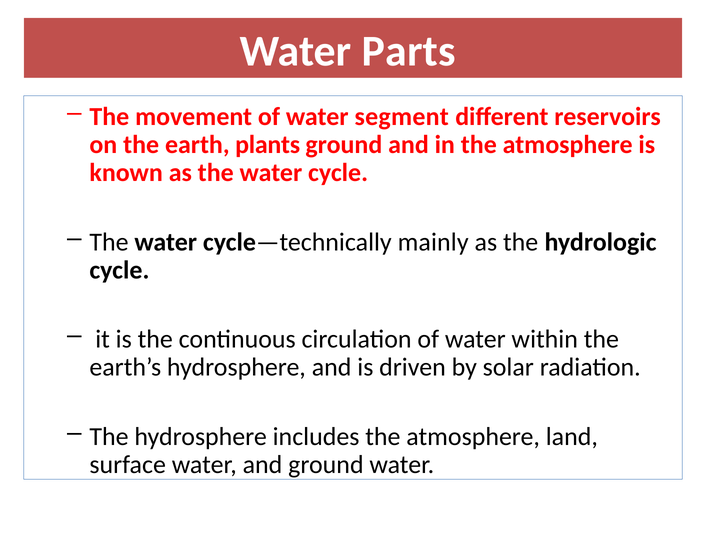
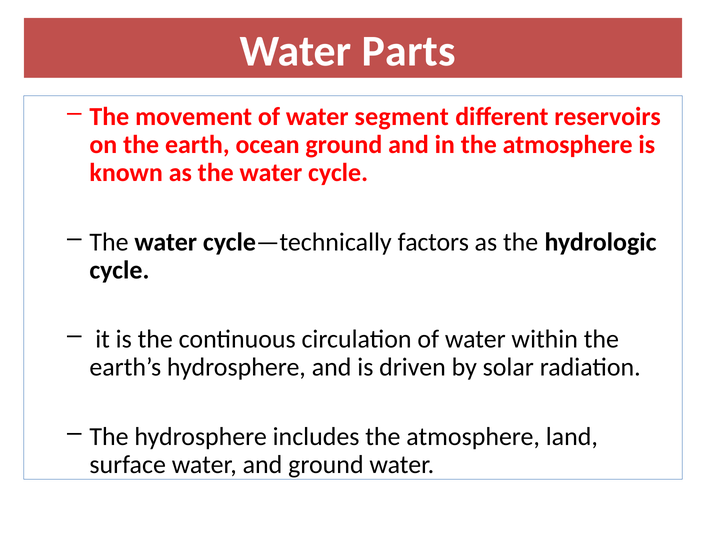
plants: plants -> ocean (268, 145)
mainly: mainly -> factors (433, 242)
